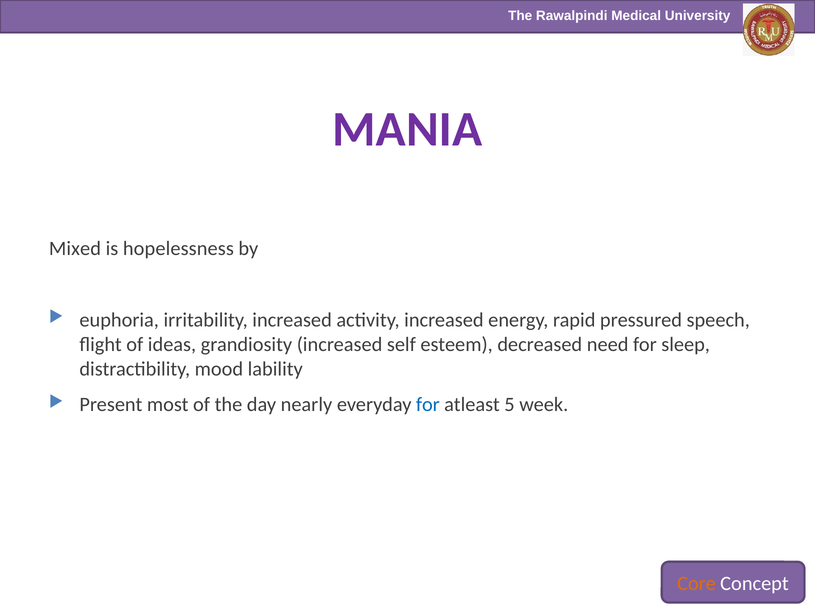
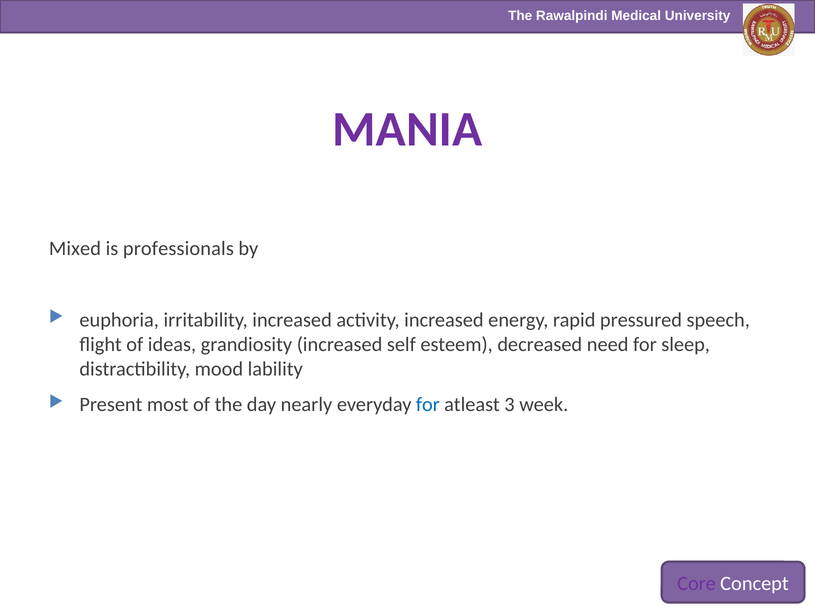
hopelessness: hopelessness -> professionals (178, 249)
5: 5 -> 3 (510, 405)
Core colour: orange -> purple (697, 584)
